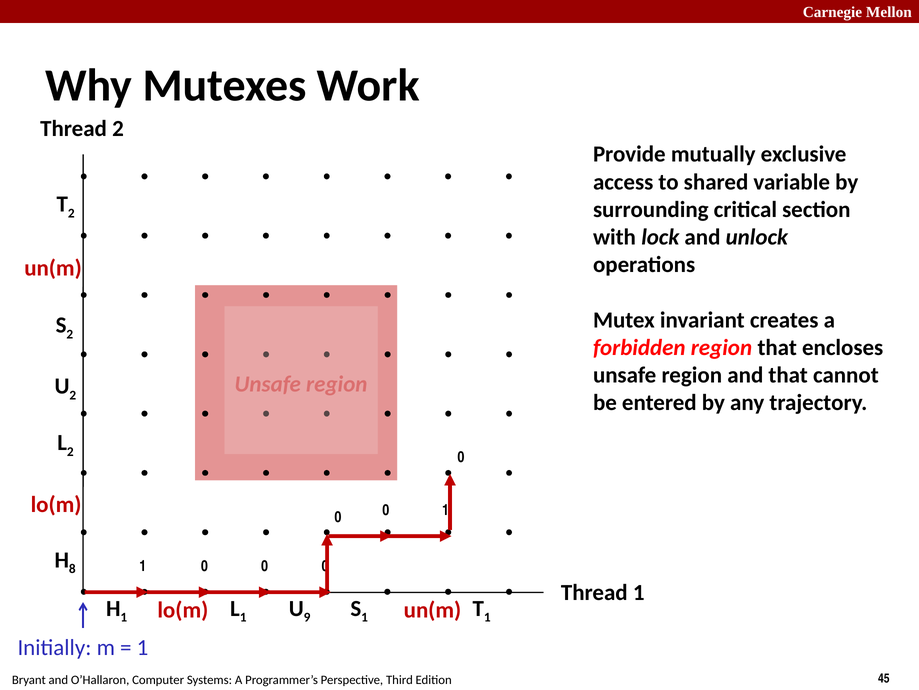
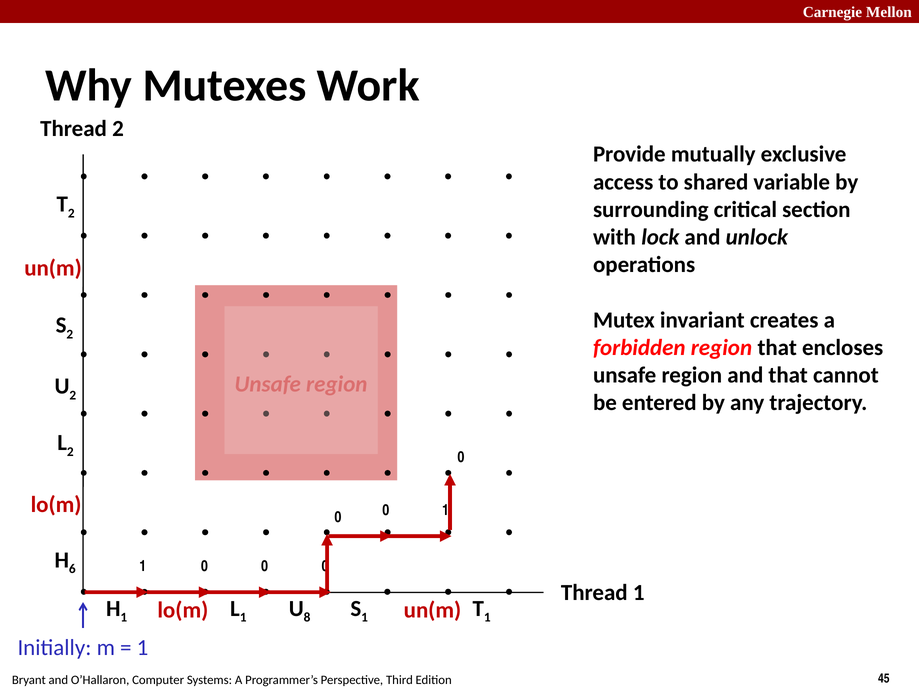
8: 8 -> 6 (72, 568)
9: 9 -> 8 (307, 617)
